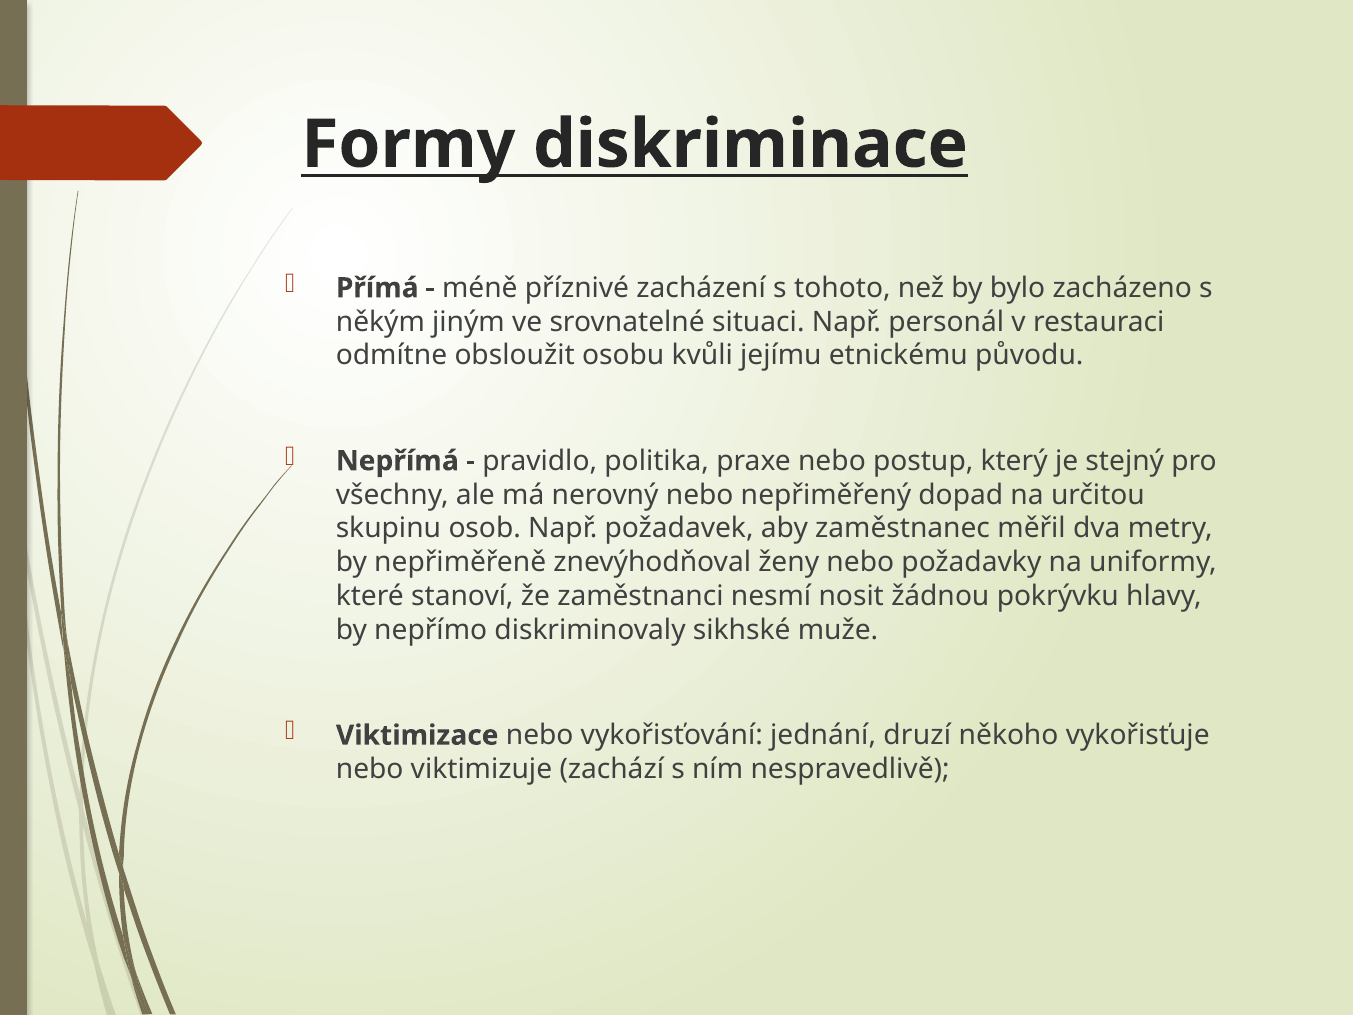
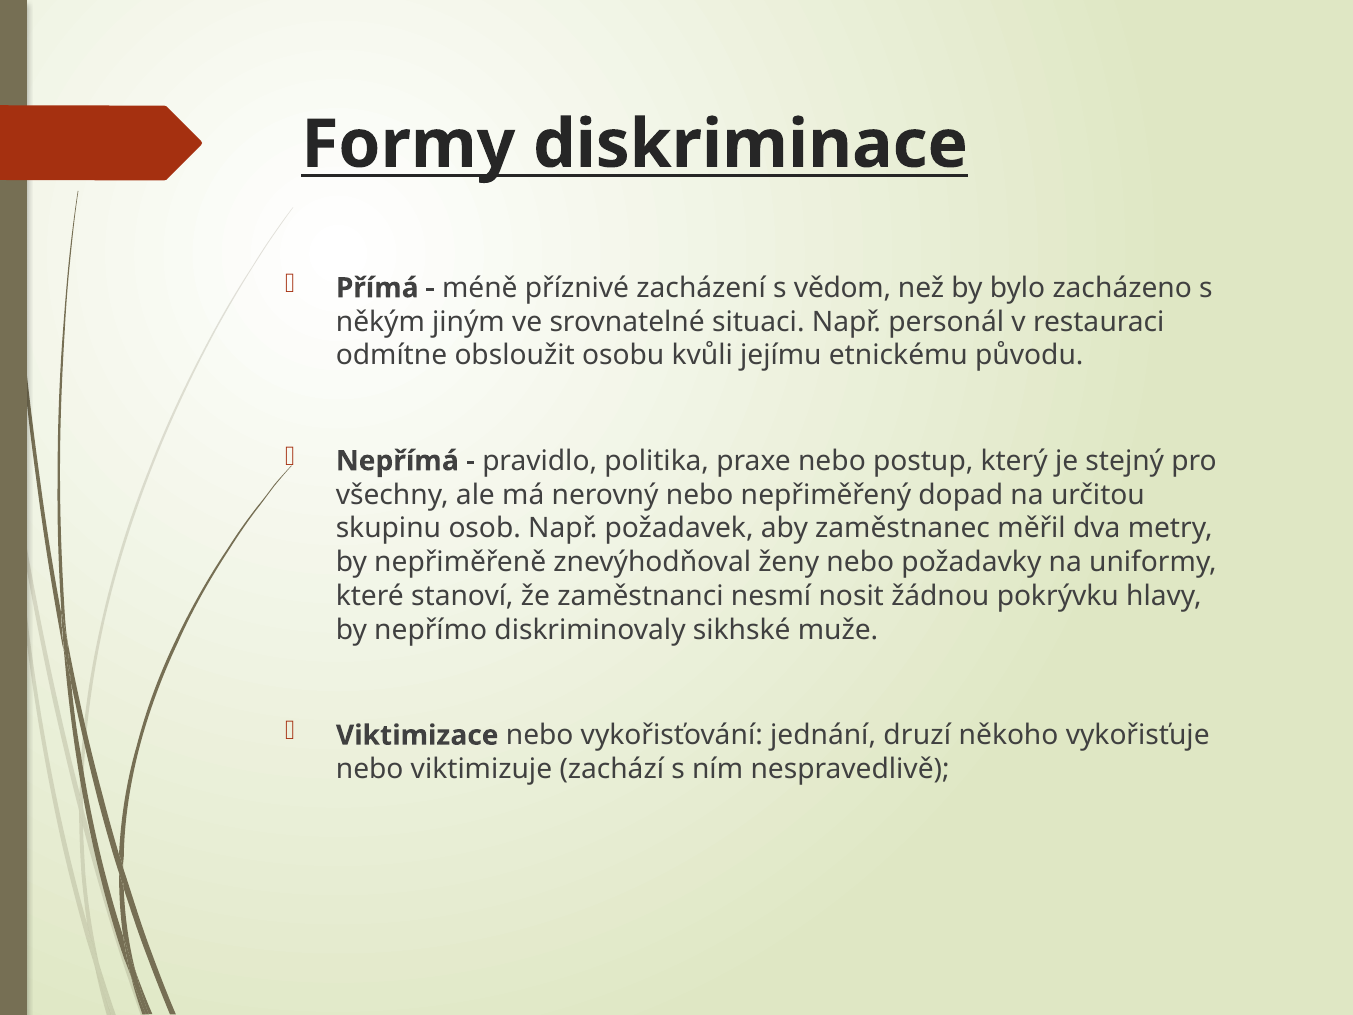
tohoto: tohoto -> vědom (843, 288)
